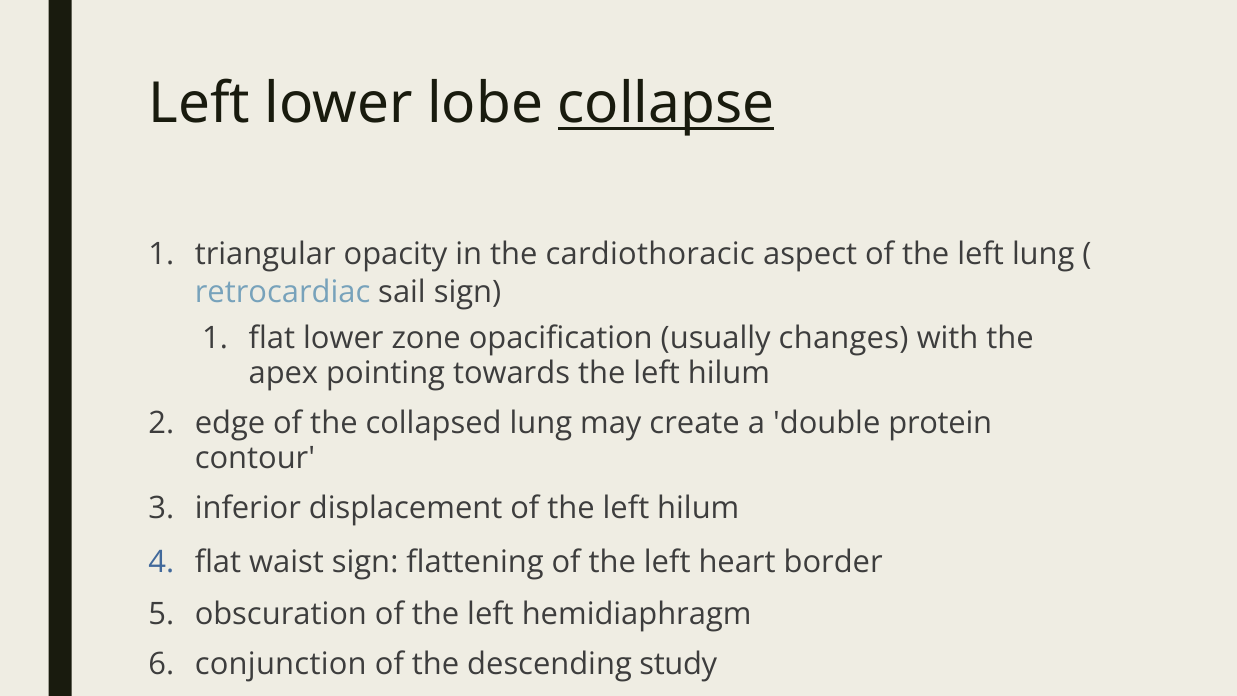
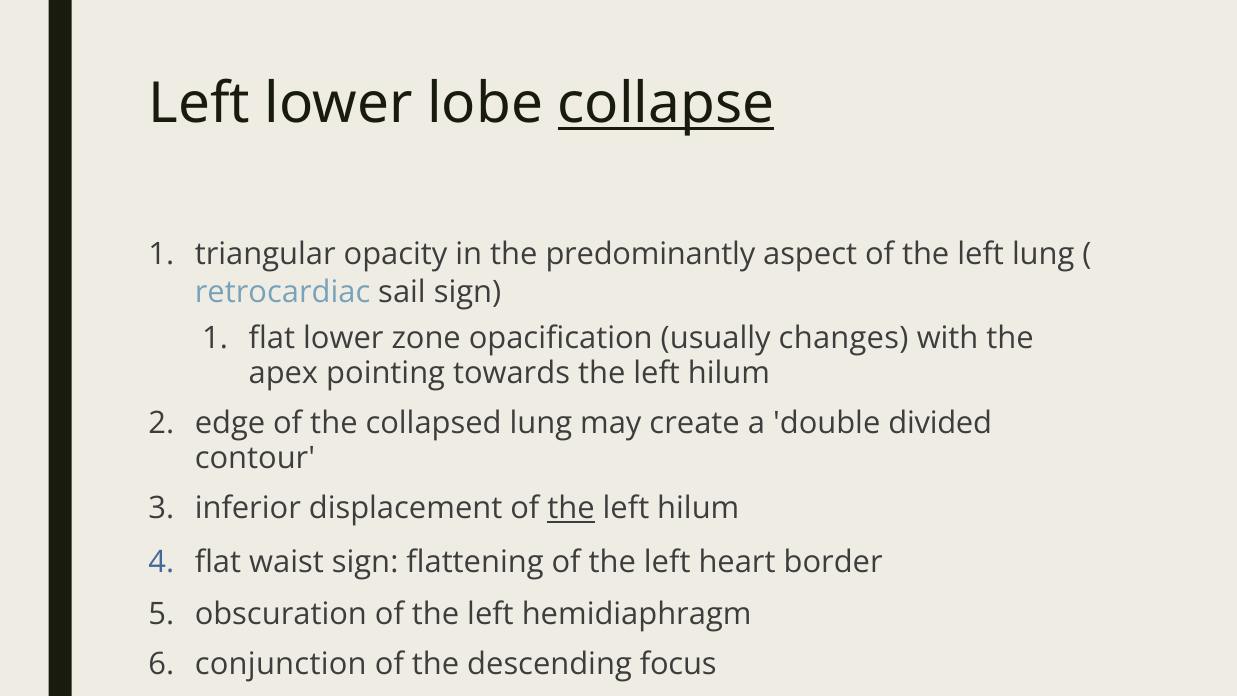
cardiothoracic: cardiothoracic -> predominantly (650, 254)
protein: protein -> divided (940, 423)
the underline: none -> present (571, 508)
study: study -> focus (678, 664)
